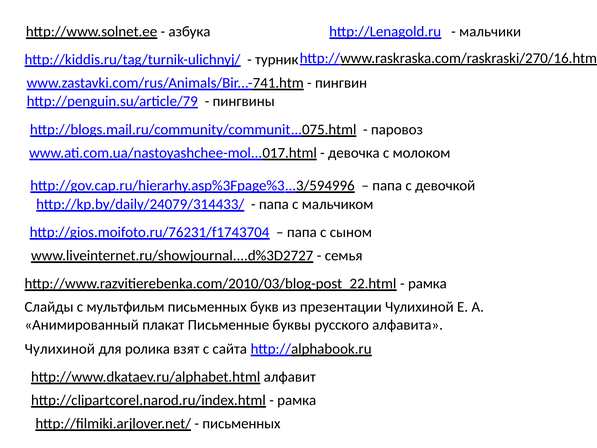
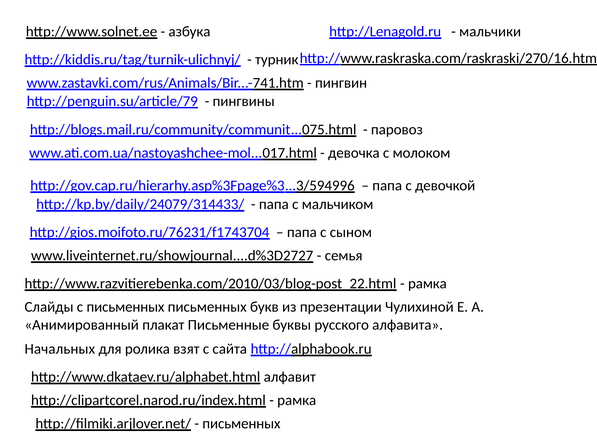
с мультфильм: мультфильм -> письменных (126, 307)
Чулихиной: Чулихиной -> Начальных (60, 349)
